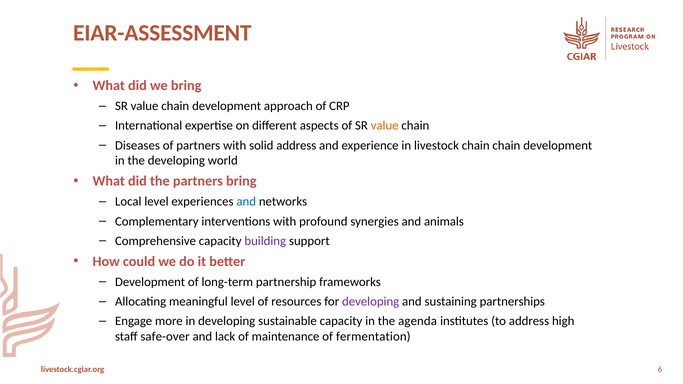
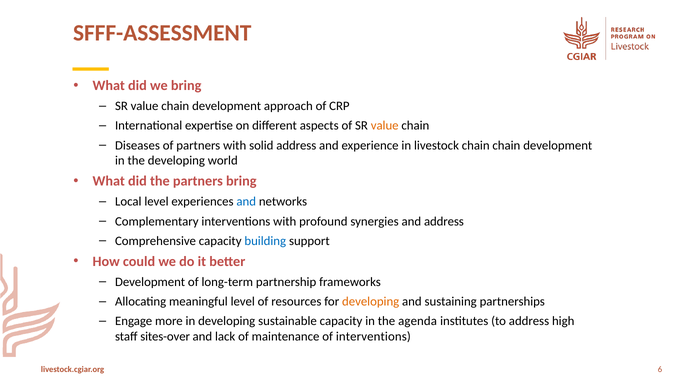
EIAR-ASSESSMENT: EIAR-ASSESSMENT -> SFFF-ASSESSMENT (162, 33)
and animals: animals -> address (444, 221)
building colour: purple -> blue (265, 241)
developing colour: purple -> orange (371, 302)
safe-over: safe-over -> sites-over (165, 337)
of fermentation: fermentation -> interventions (373, 337)
